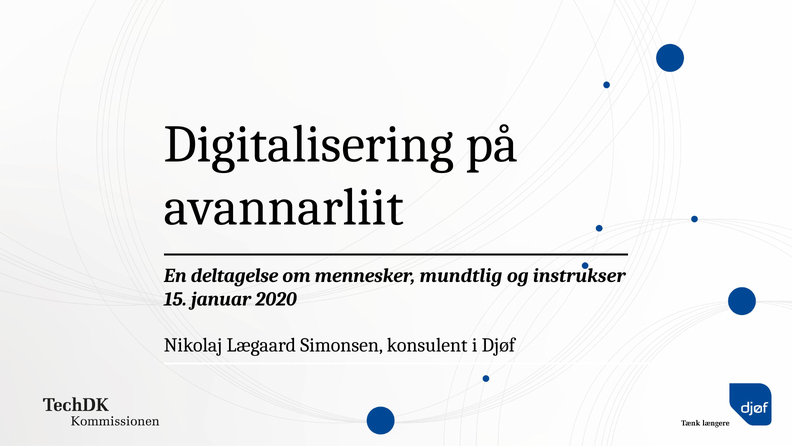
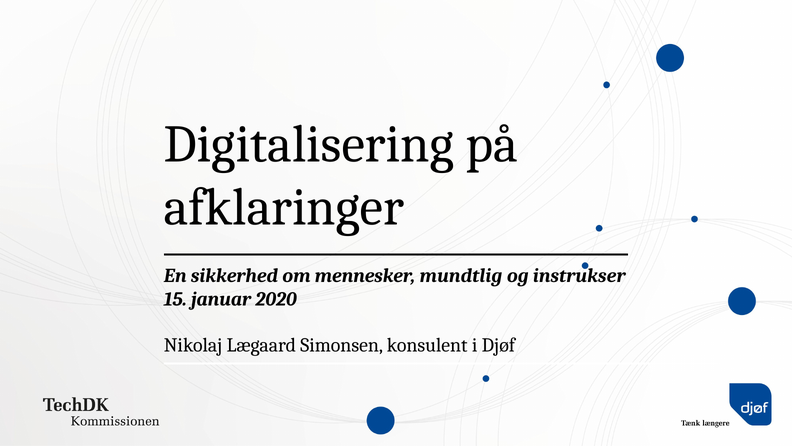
avannarliit: avannarliit -> afklaringer (284, 207)
deltagelse: deltagelse -> sikkerhed (234, 276)
